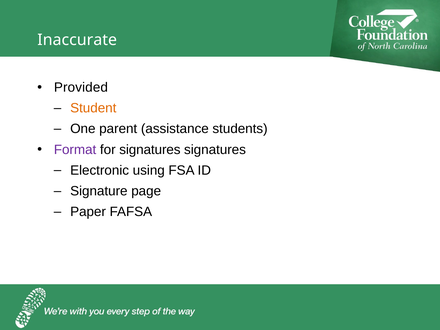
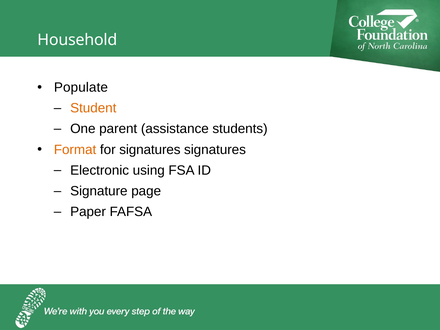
Inaccurate: Inaccurate -> Household (77, 40)
Provided: Provided -> Populate (81, 88)
Format colour: purple -> orange (75, 150)
